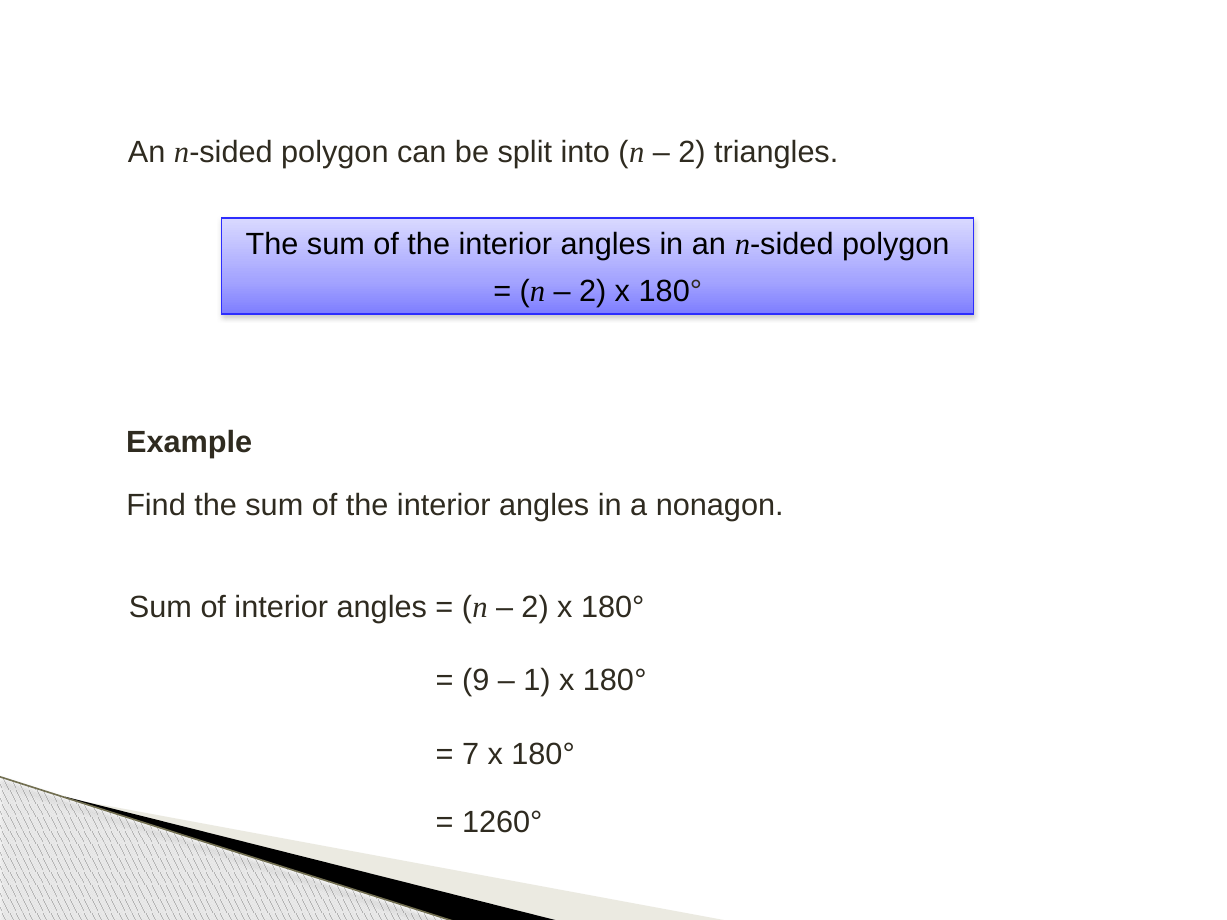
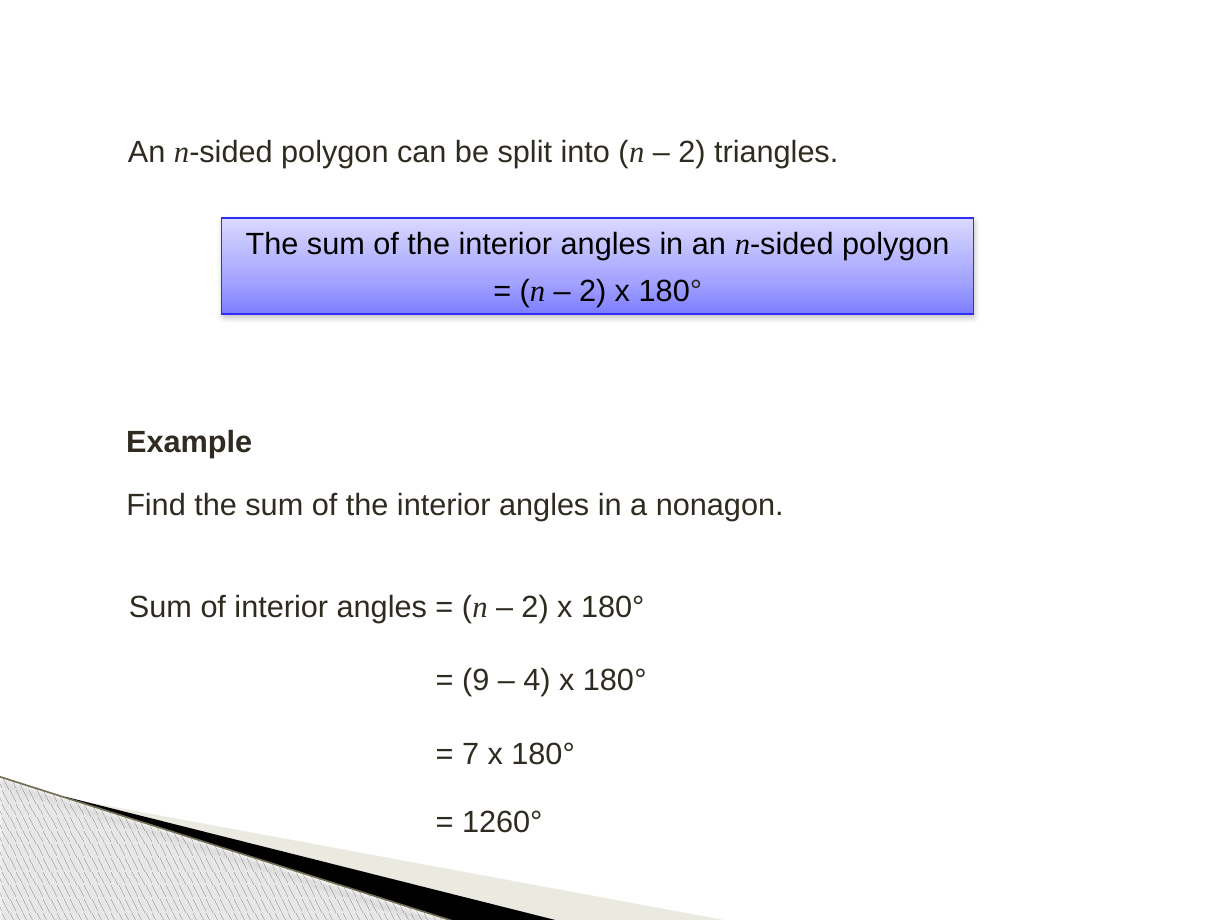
1: 1 -> 4 (537, 681)
